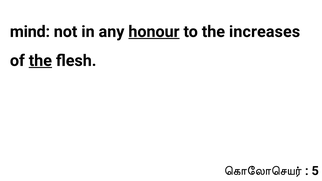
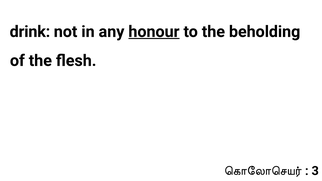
mind: mind -> drink (30, 32)
increases: increases -> beholding (265, 32)
the underline: present -> none (40, 61)
5: 5 -> 3 (315, 171)
